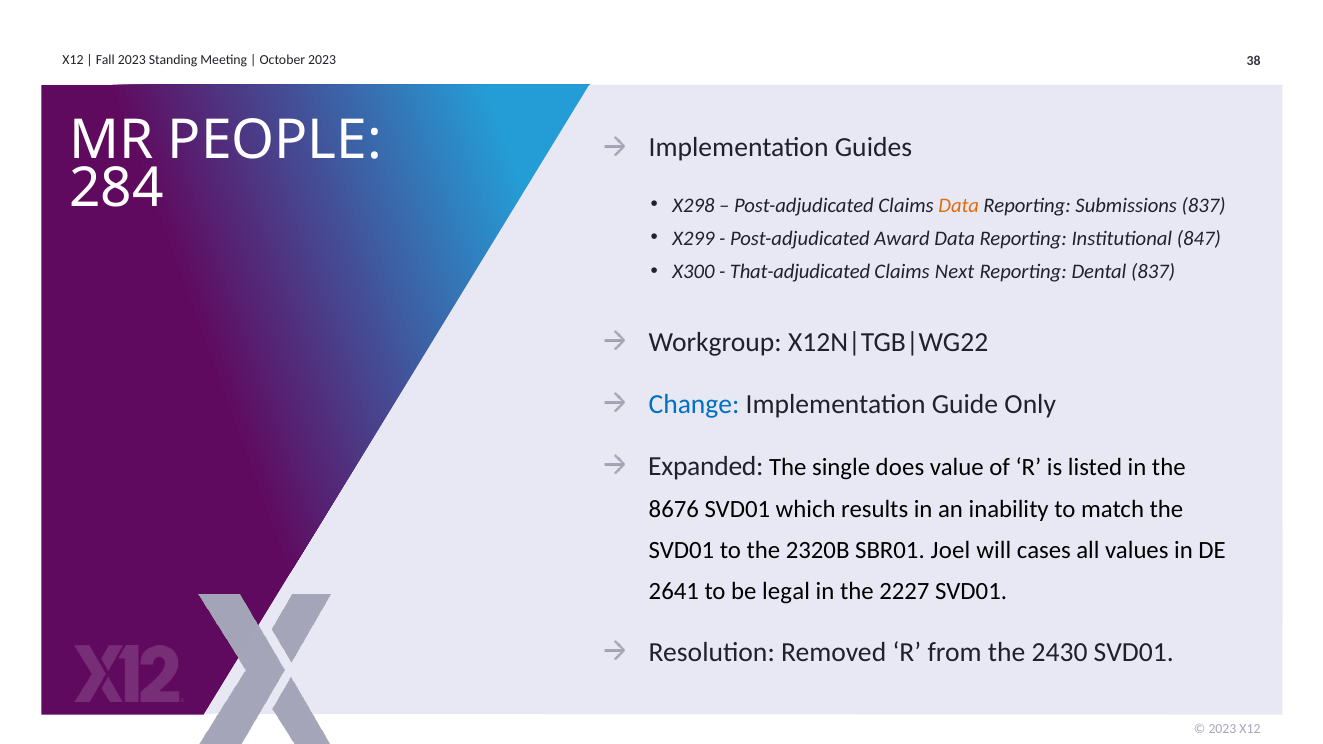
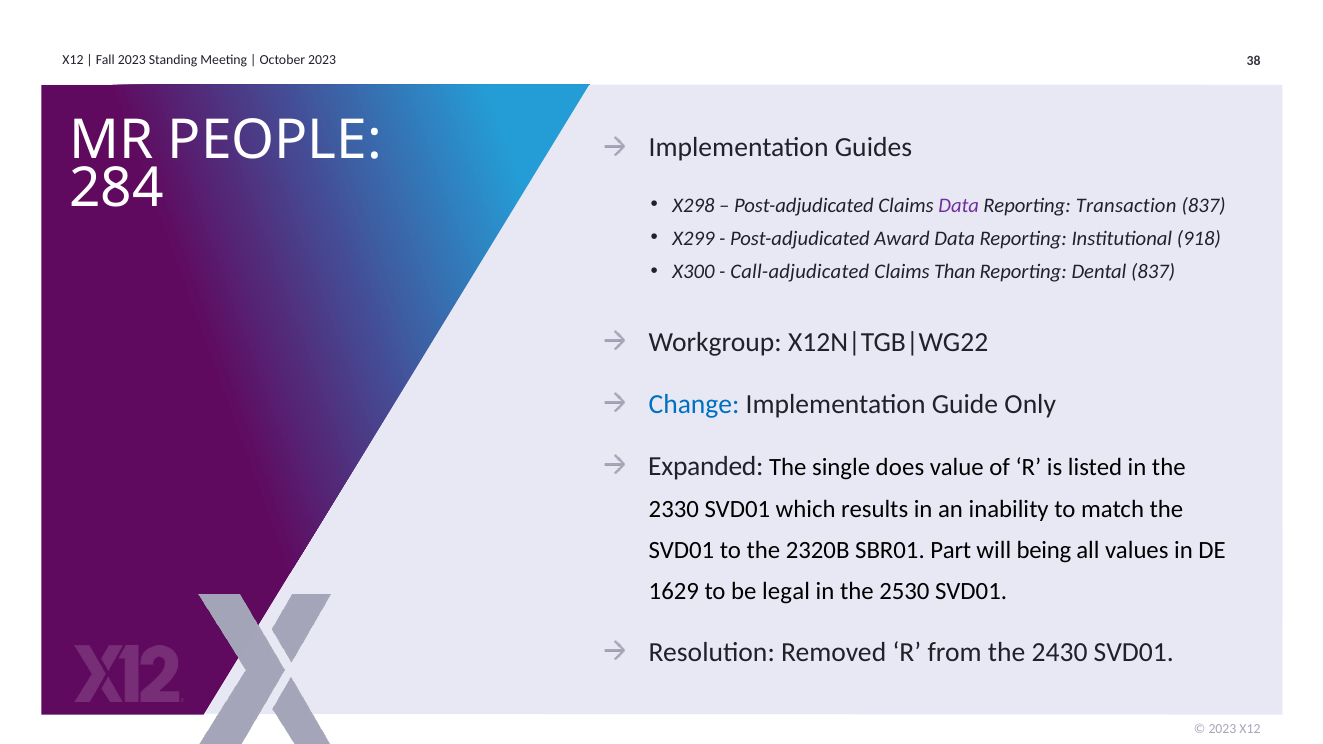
Data colour: orange -> purple (959, 205)
Submissions: Submissions -> Transaction (1126, 205)
847: 847 -> 918 (1199, 238)
That-adjudicated: That-adjudicated -> Call-adjudicated (800, 271)
Next: Next -> Than (955, 271)
8676: 8676 -> 2330 (674, 509)
Joel: Joel -> Part (951, 550)
cases: cases -> being (1044, 550)
2641: 2641 -> 1629 (674, 592)
2227: 2227 -> 2530 (904, 592)
